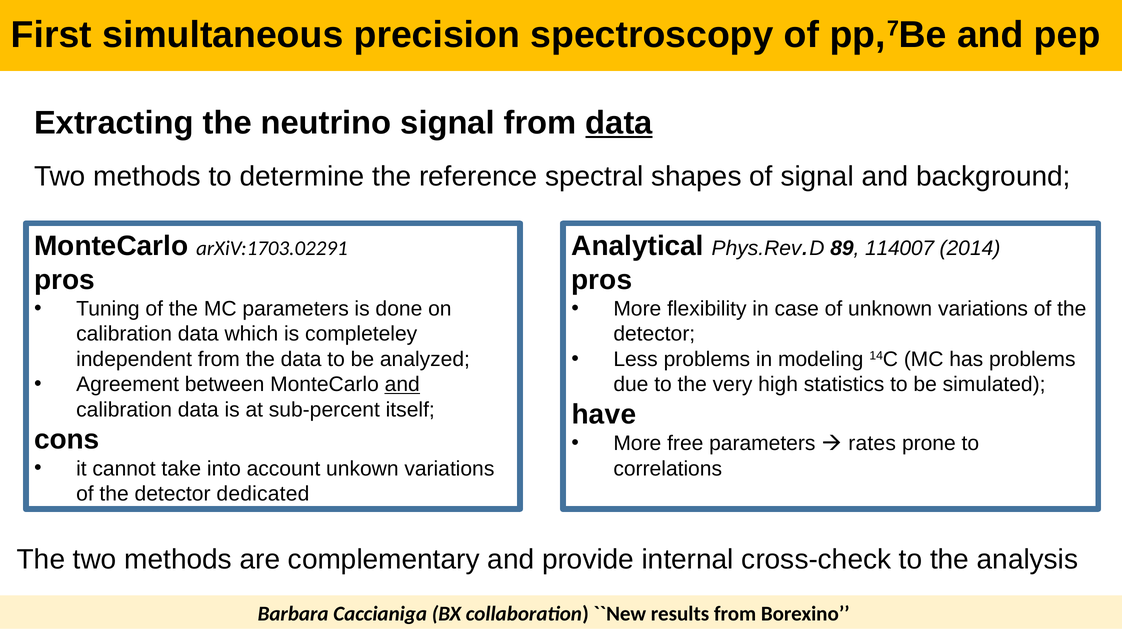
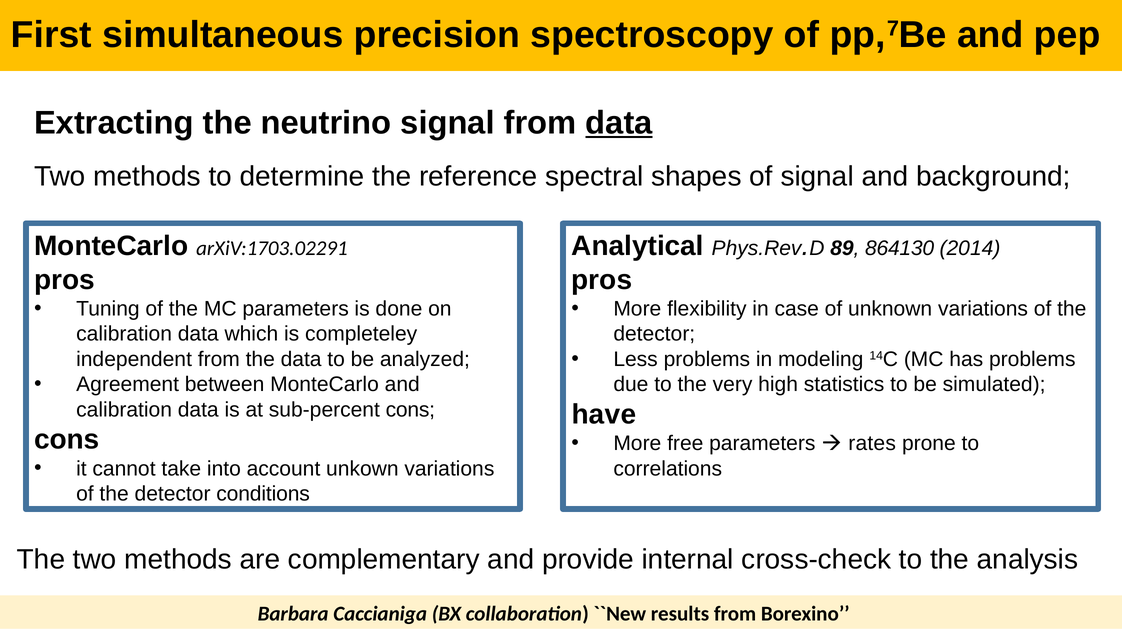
114007: 114007 -> 864130 (900, 249)
and underline: present -> none (402, 385)
sub-percent itself: itself -> cons (410, 410)
dedicated: dedicated -> conditions (263, 494)
